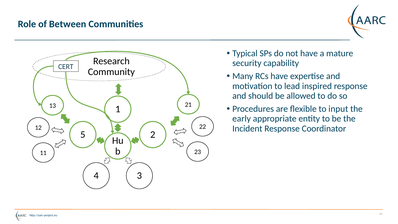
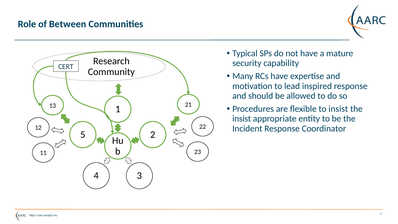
to input: input -> insist (338, 109)
early: early -> insist (242, 119)
